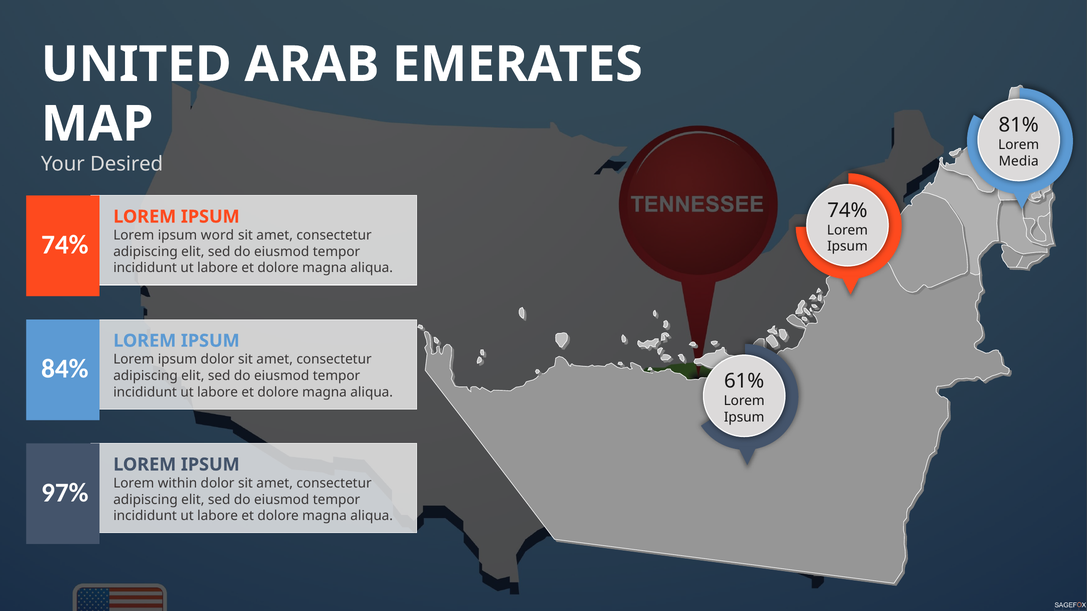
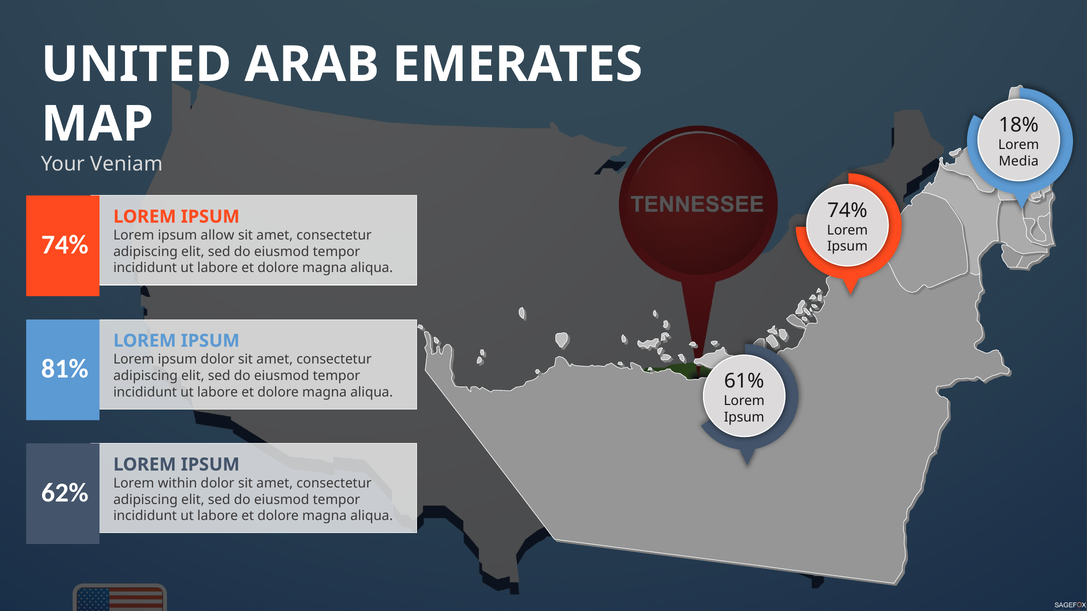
81%: 81% -> 18% (1019, 125)
Desired: Desired -> Veniam (126, 164)
word: word -> allow (218, 236)
84%: 84% -> 81% (65, 369)
97%: 97% -> 62% (65, 493)
